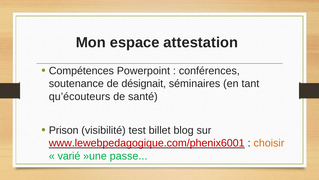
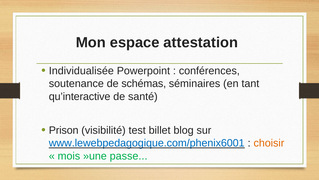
Compétences: Compétences -> Individualisée (81, 71)
désignait: désignait -> schémas (144, 83)
qu’écouteurs: qu’écouteurs -> qu’interactive (80, 96)
www.lewebpedagogique.com/phenix6001 colour: red -> blue (147, 143)
varié: varié -> mois (69, 155)
